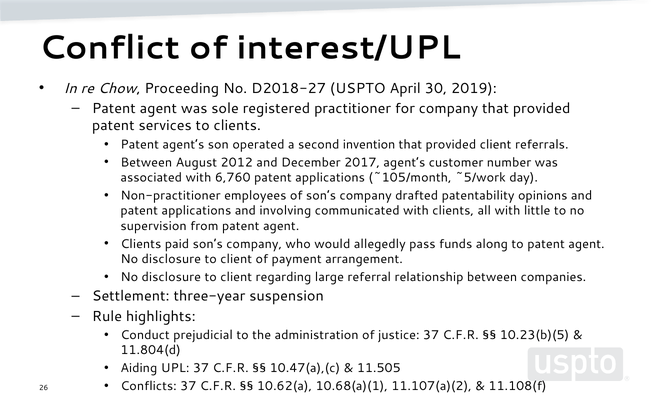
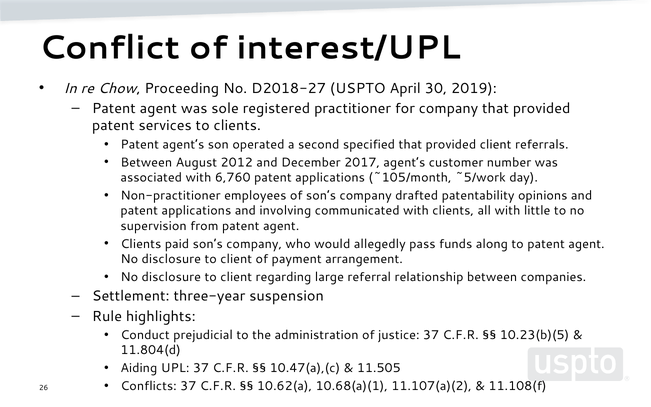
invention: invention -> specified (369, 145)
